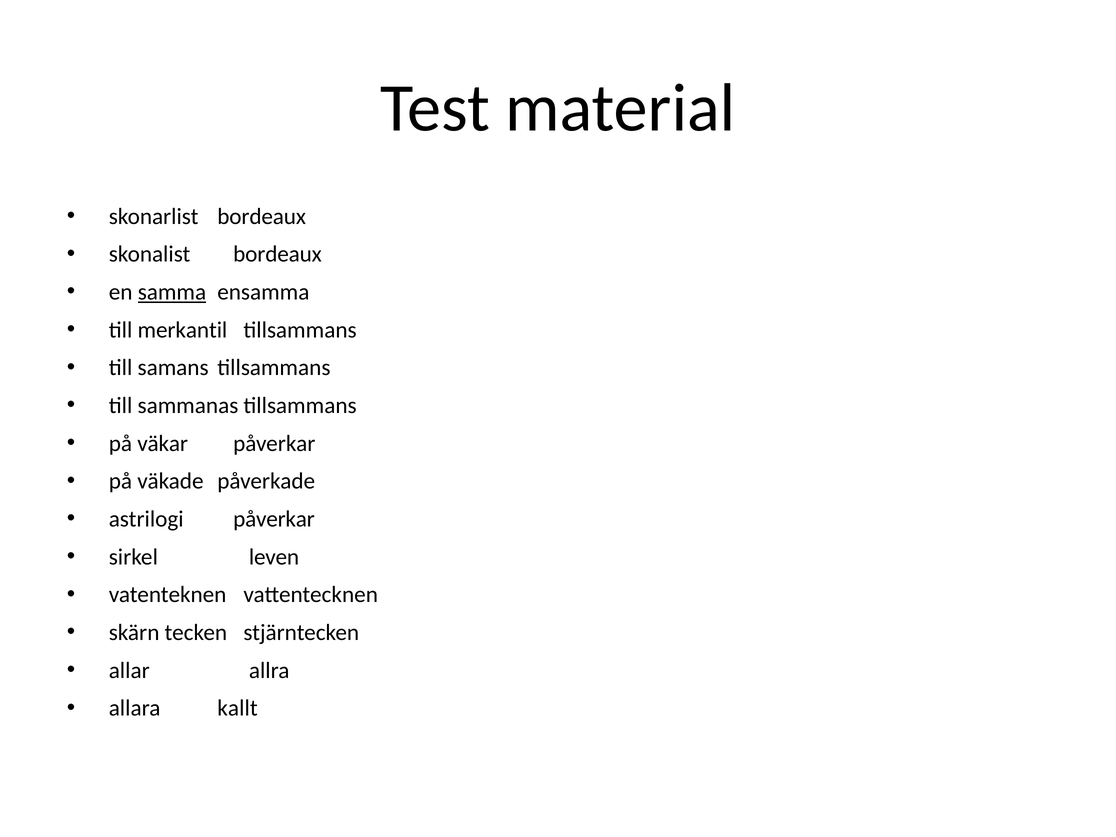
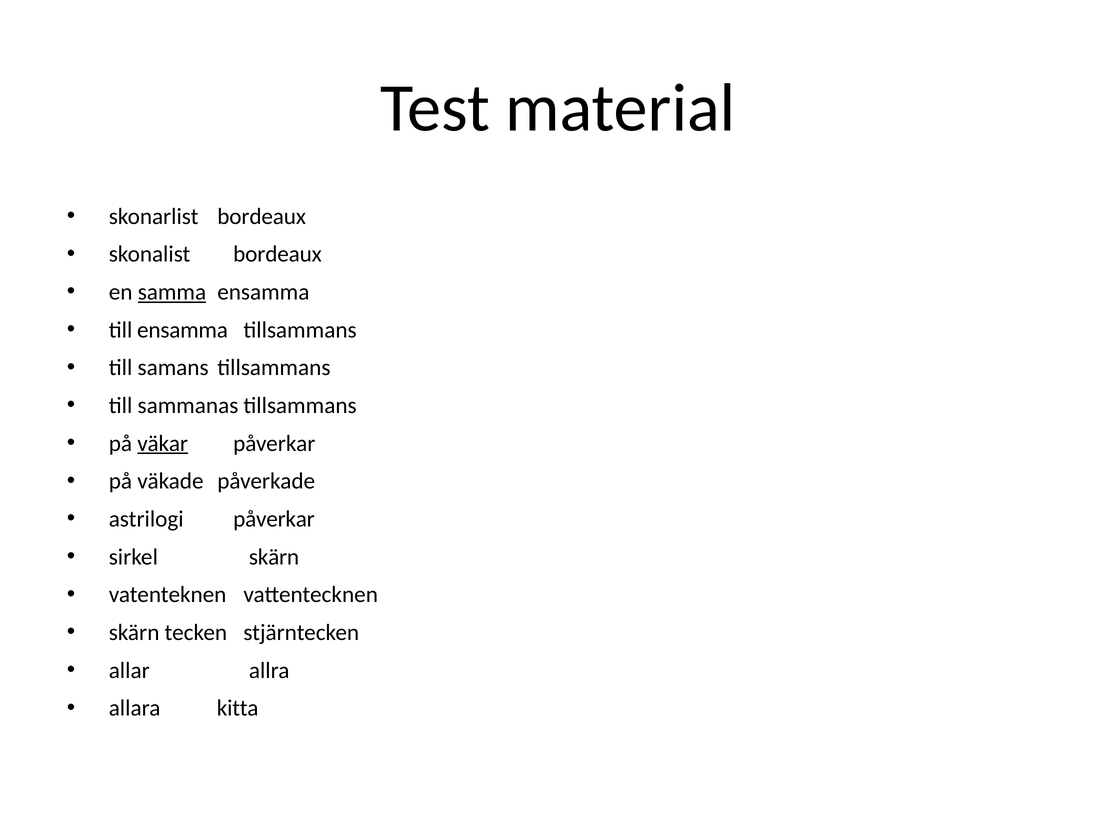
till merkantil: merkantil -> ensamma (183, 330)
väkar underline: none -> present (163, 443)
sirkel leven: leven -> skärn (274, 557)
kallt: kallt -> kitta (238, 708)
